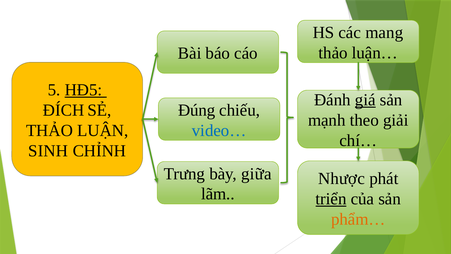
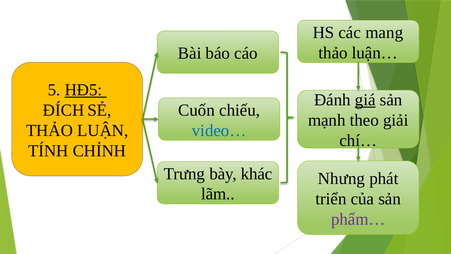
Đúng: Đúng -> Cuốn (197, 110)
SINH: SINH -> TÍNH (48, 151)
giữa: giữa -> khác (257, 174)
Nhược: Nhược -> Nhưng (342, 178)
triển underline: present -> none (331, 199)
phẩm… colour: orange -> purple (358, 219)
